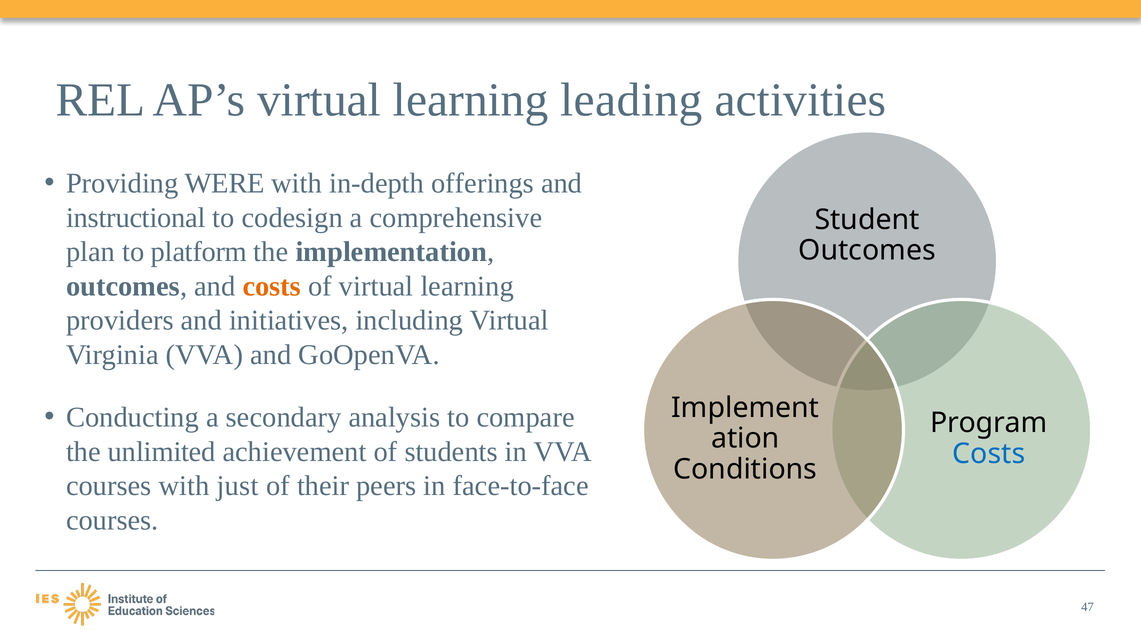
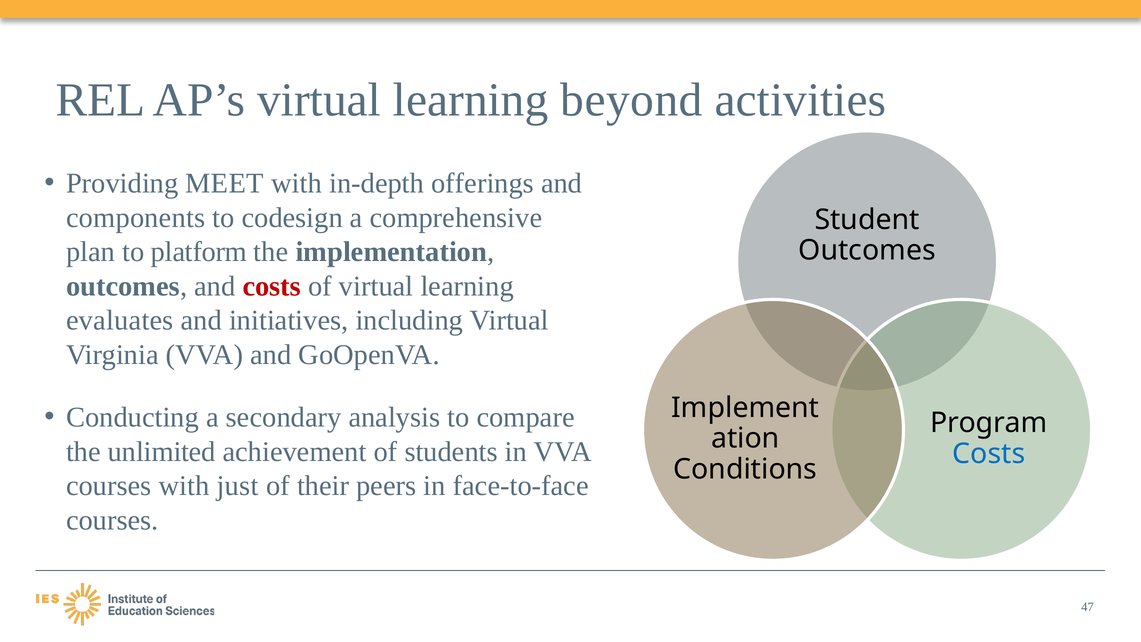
leading: leading -> beyond (631, 100)
WERE: WERE -> MEET (225, 183)
instructional: instructional -> components (136, 218)
costs colour: orange -> red (272, 286)
providers: providers -> evaluates (120, 320)
